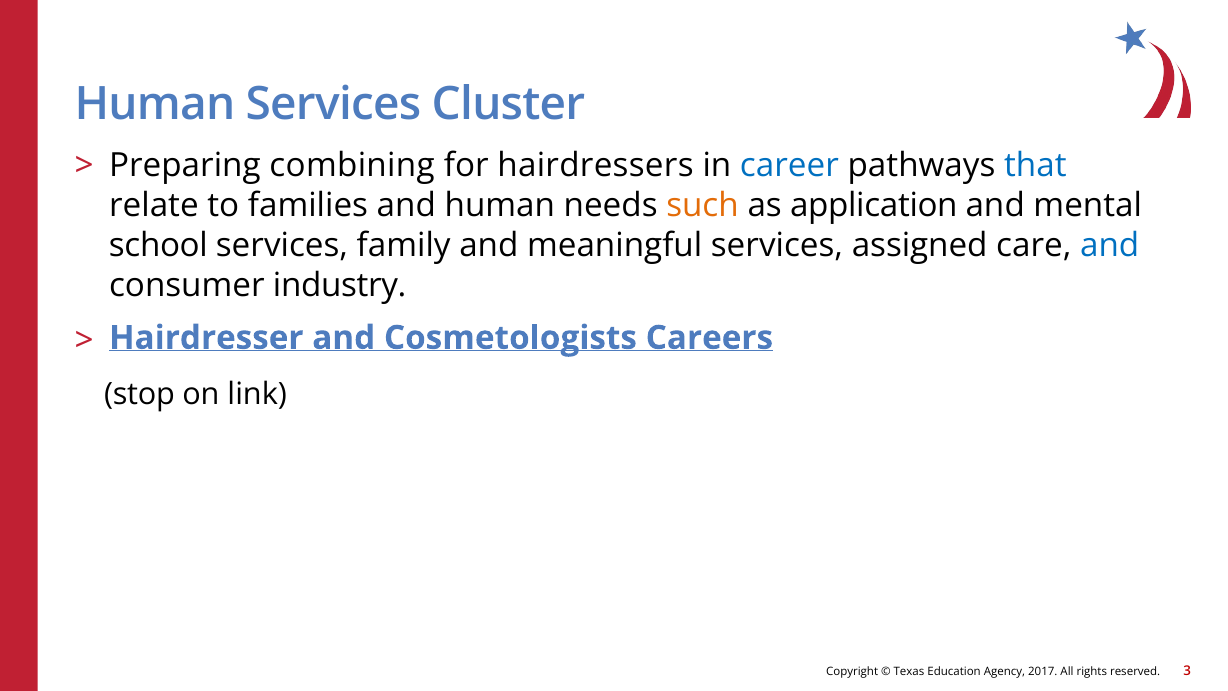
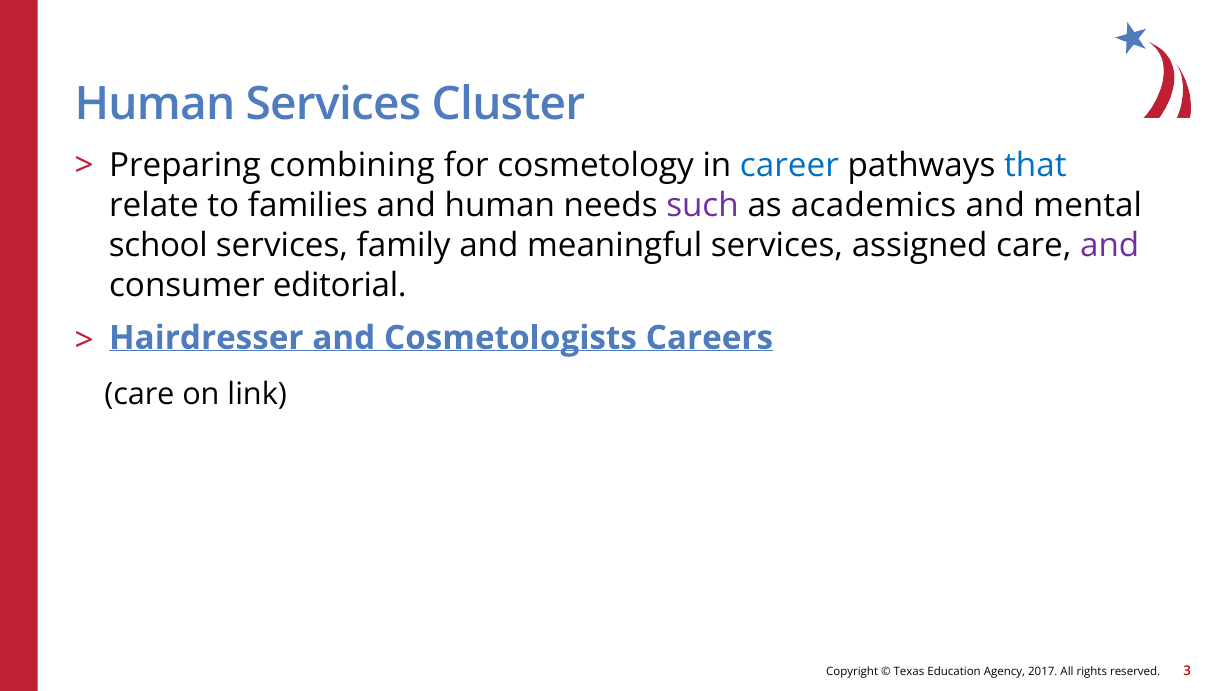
hairdressers: hairdressers -> cosmetology (596, 165)
such colour: orange -> purple (703, 205)
application: application -> academics (874, 205)
and colour: blue -> purple (1110, 245)
industry: industry -> editorial (340, 285)
stop: stop -> care (139, 394)
